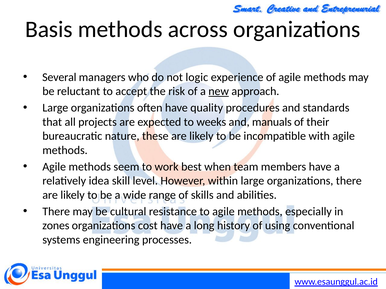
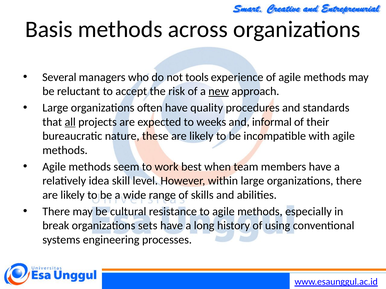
logic: logic -> tools (197, 77)
all underline: none -> present (70, 122)
manuals: manuals -> informal (272, 122)
zones: zones -> break (56, 226)
cost: cost -> sets (148, 226)
